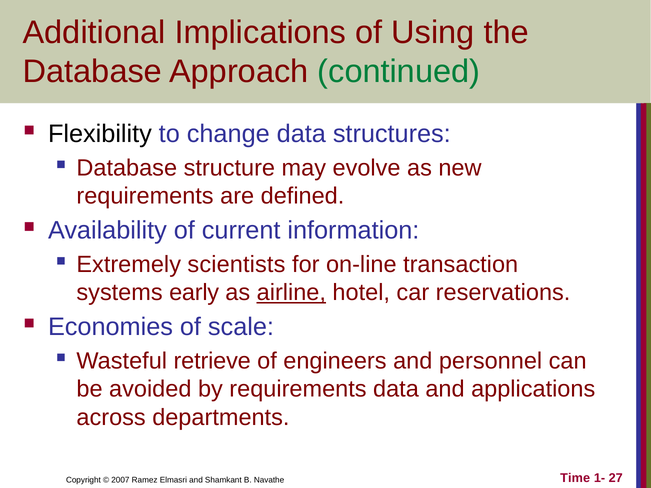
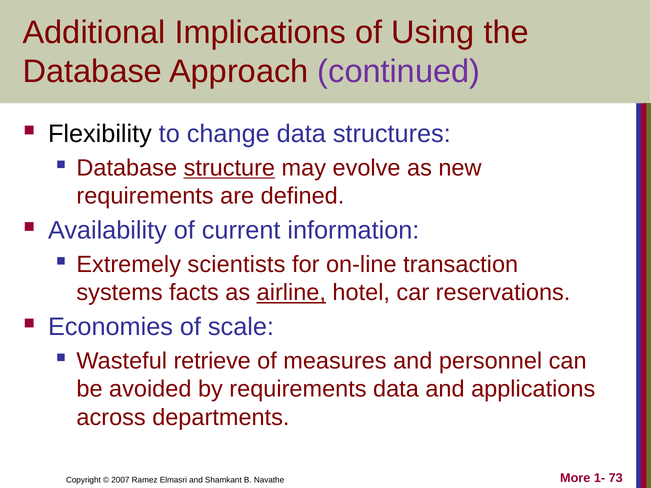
continued colour: green -> purple (399, 72)
structure underline: none -> present (229, 168)
early: early -> facts (194, 293)
engineers: engineers -> measures (335, 361)
Time: Time -> More (575, 478)
27: 27 -> 73 (616, 478)
